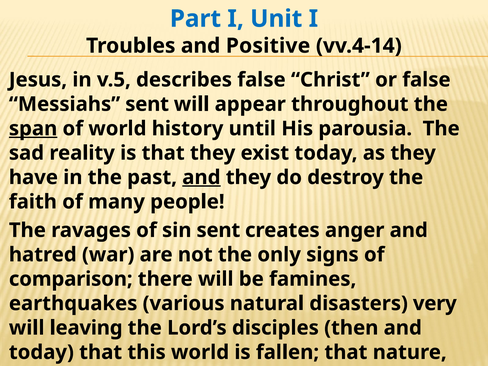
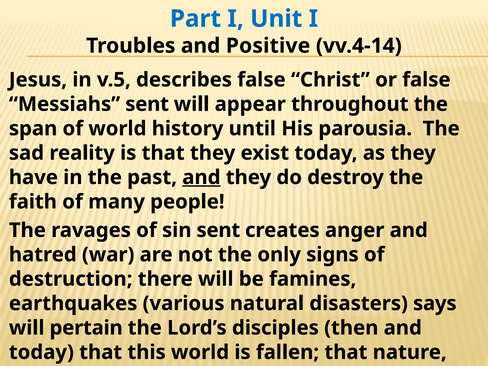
span underline: present -> none (33, 129)
comparison: comparison -> destruction (71, 279)
very: very -> says (435, 303)
leaving: leaving -> pertain (86, 328)
